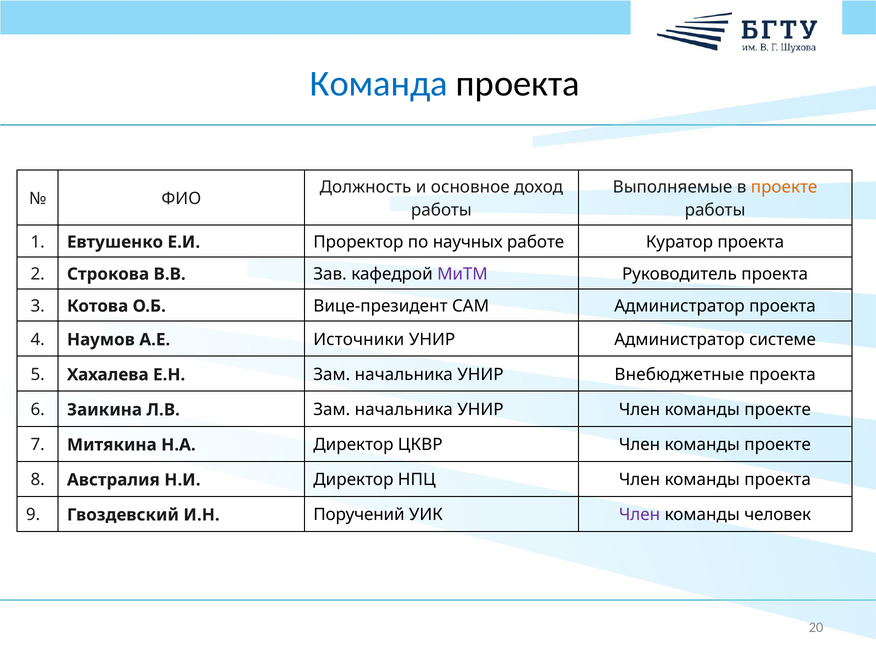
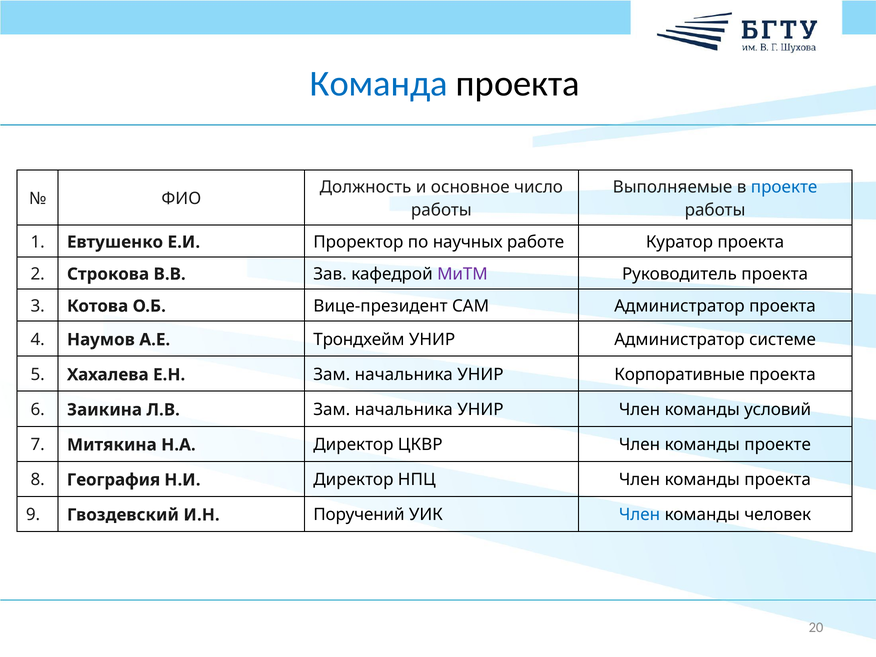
доход: доход -> число (539, 187)
проекте colour: orange -> blue (784, 187)
Источники: Источники -> Трондхейм (359, 340)
Внебюджетные: Внебюджетные -> Корпоративные (680, 375)
УНИР Член команды проекте: проекте -> условий (778, 410)
Австралия: Австралия -> География (113, 480)
Член colour: purple -> blue (640, 515)
